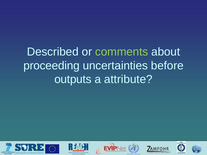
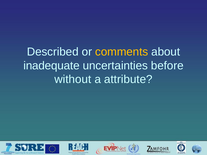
comments colour: light green -> yellow (122, 52)
proceeding: proceeding -> inadequate (51, 66)
outputs: outputs -> without (73, 79)
